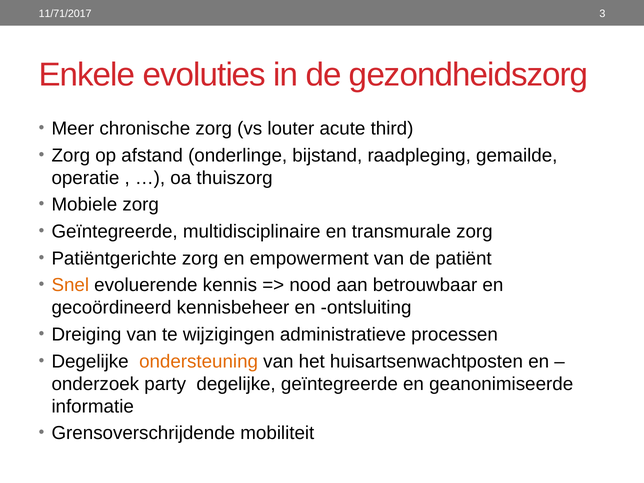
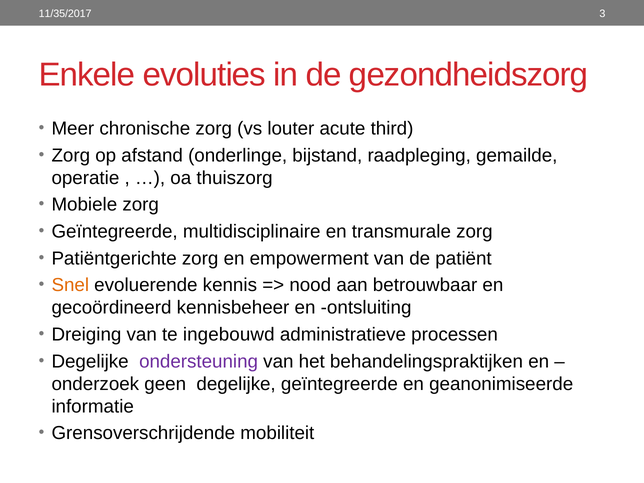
11/71/2017: 11/71/2017 -> 11/35/2017 (65, 14)
wijzigingen: wijzigingen -> ingebouwd (229, 335)
ondersteuning colour: orange -> purple (199, 361)
huisartsenwachtposten: huisartsenwachtposten -> behandelingspraktijken (427, 361)
party: party -> geen (165, 384)
